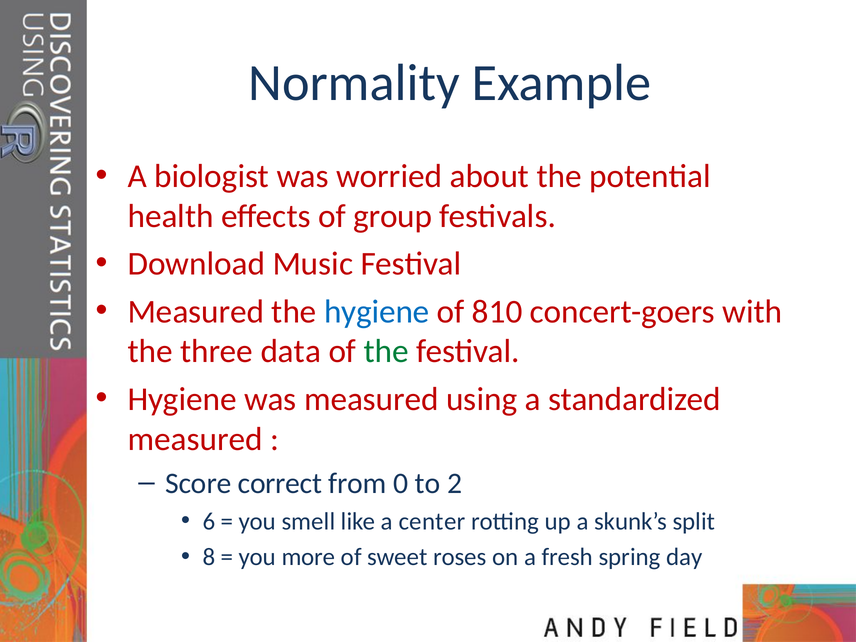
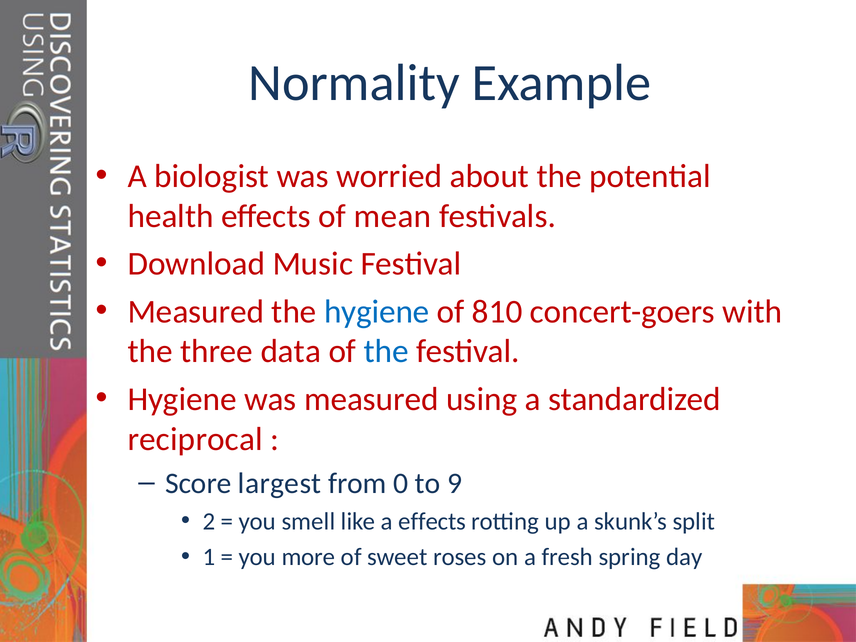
group: group -> mean (393, 216)
the colour: green -> blue (386, 351)
measured: measured -> reciprocal (195, 439)
correct: correct -> largest (280, 483)
2: 2 -> 9 (455, 483)
6: 6 -> 2 (209, 521)
a center: center -> effects (432, 521)
8: 8 -> 1 (209, 557)
